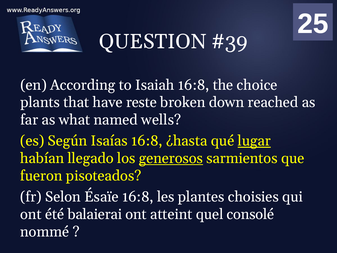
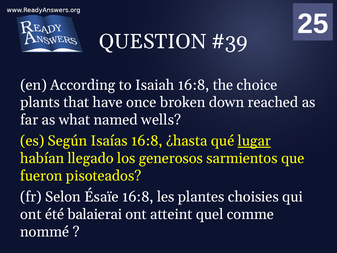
reste: reste -> once (141, 102)
generosos underline: present -> none (171, 158)
consolé: consolé -> comme (250, 214)
